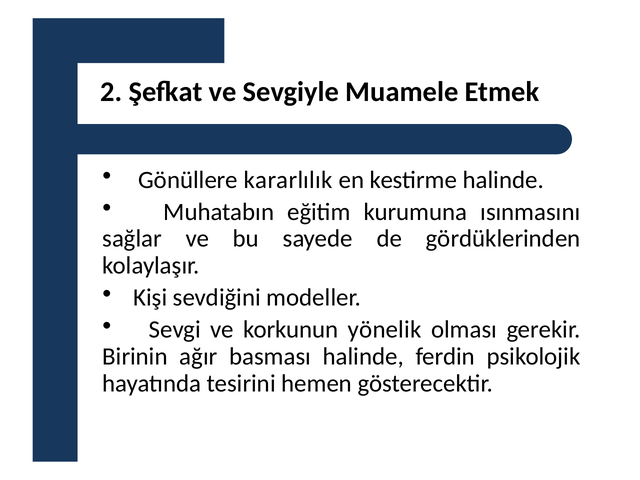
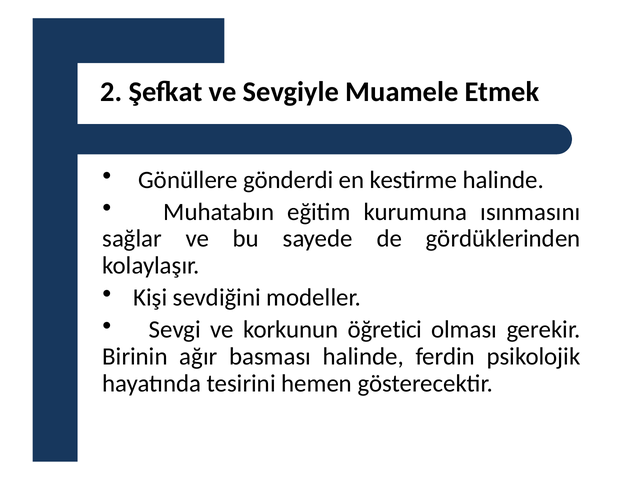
kararlılık: kararlılık -> gönderdi (288, 180)
yönelik: yönelik -> öğretici (385, 330)
